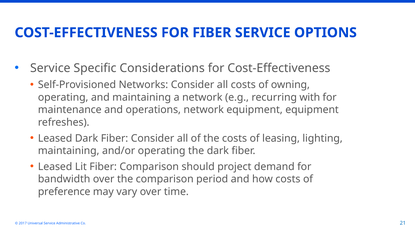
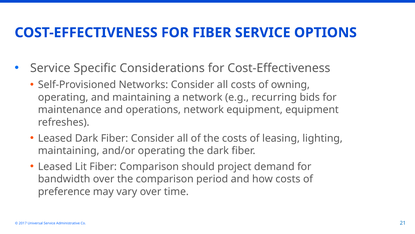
with: with -> bids (310, 97)
